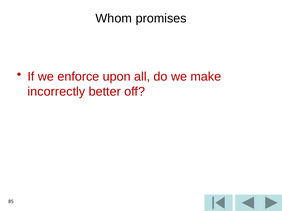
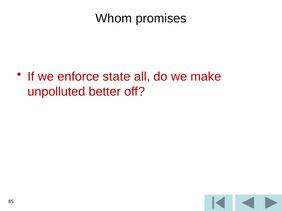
upon: upon -> state (117, 77)
incorrectly: incorrectly -> unpolluted (56, 92)
